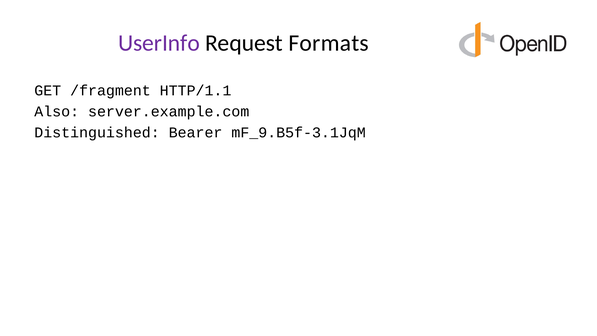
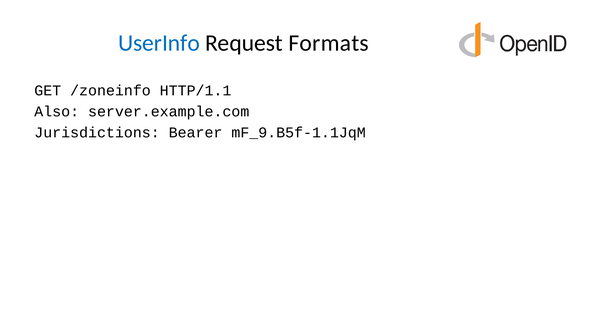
UserInfo colour: purple -> blue (159, 43)
/fragment: /fragment -> /zoneinfo (110, 91)
Distinguished: Distinguished -> Jurisdictions (97, 132)
mF_9.B5f-3.1JqM: mF_9.B5f-3.1JqM -> mF_9.B5f-1.1JqM (299, 132)
